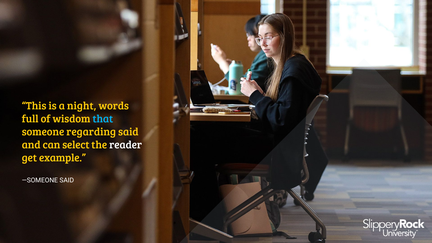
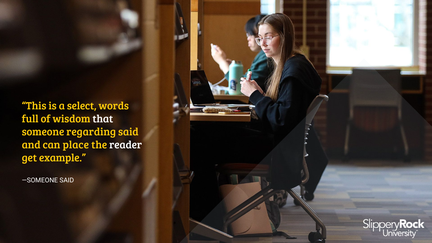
night: night -> select (82, 106)
that colour: light blue -> white (103, 119)
select: select -> place (76, 145)
